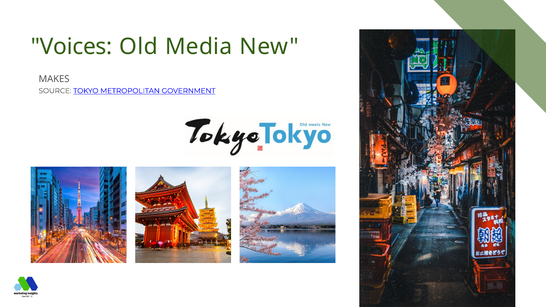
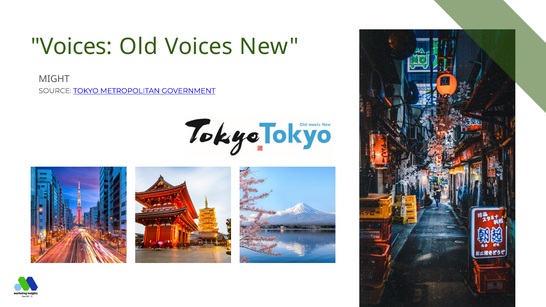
Old Media: Media -> Voices (199, 47)
MAKES: MAKES -> MIGHT (54, 79)
